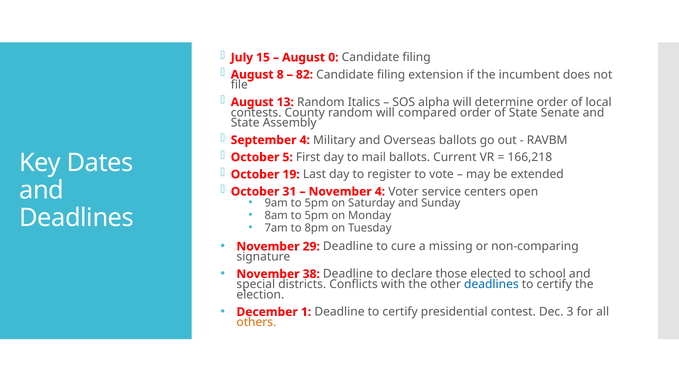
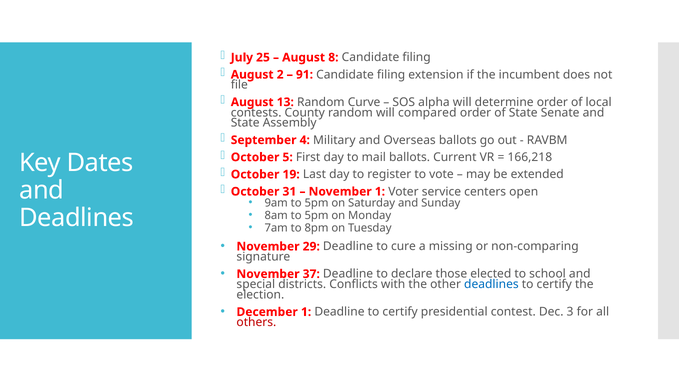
15: 15 -> 25 (263, 57)
0: 0 -> 8 (333, 57)
8: 8 -> 2 (280, 75)
82: 82 -> 91 (304, 75)
Italics: Italics -> Curve (364, 102)
November 4: 4 -> 1 (380, 192)
38: 38 -> 37 (311, 274)
others colour: orange -> red (256, 322)
